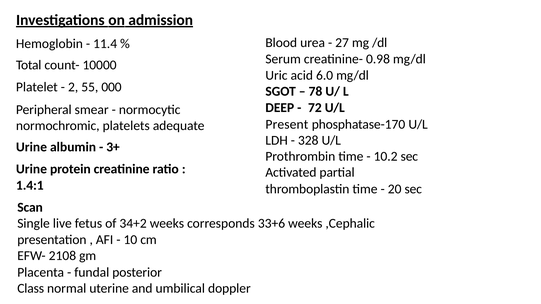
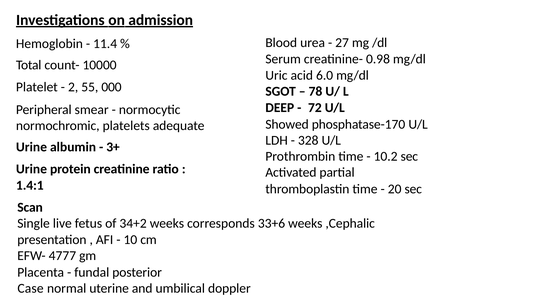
Present: Present -> Showed (287, 124)
2108: 2108 -> 4777 (62, 256)
Class: Class -> Case (31, 289)
